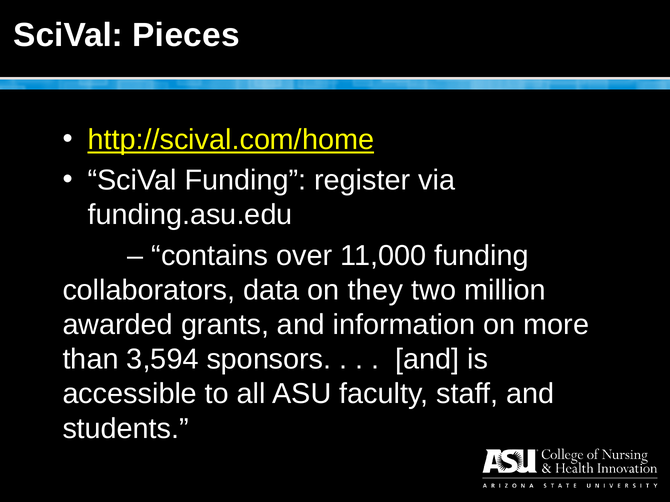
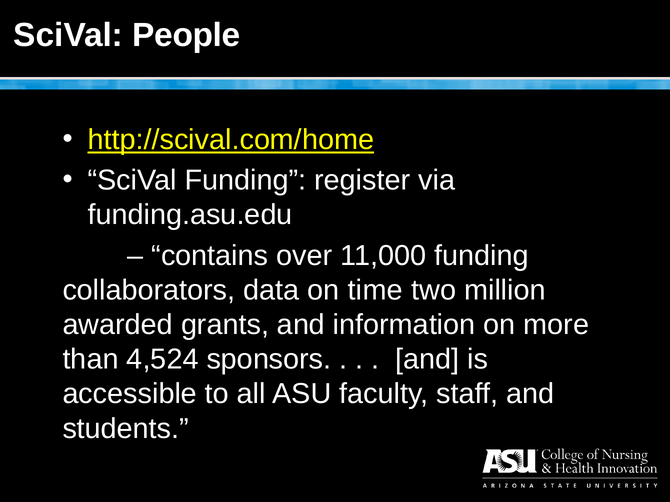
Pieces: Pieces -> People (186, 35)
they: they -> time (375, 290)
3,594: 3,594 -> 4,524 (163, 360)
